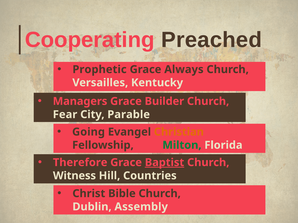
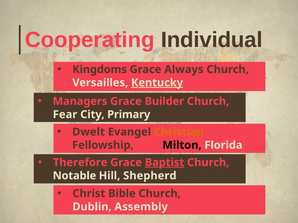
Preached: Preached -> Individual (212, 40)
Prophetic: Prophetic -> Kingdoms (100, 70)
Kentucky underline: none -> present (157, 83)
Parable: Parable -> Primary (129, 115)
Going: Going -> Dwelt (89, 132)
Milton colour: green -> black (182, 145)
Witness: Witness -> Notable (74, 176)
Countries: Countries -> Shepherd (150, 176)
